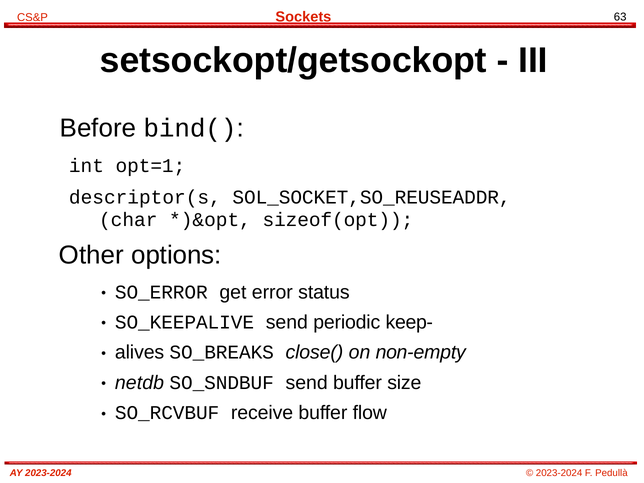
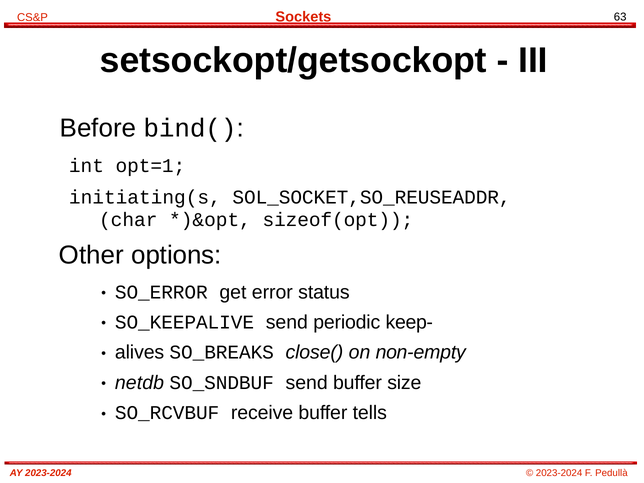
descriptor(s: descriptor(s -> initiating(s (145, 197)
flow: flow -> tells (370, 412)
